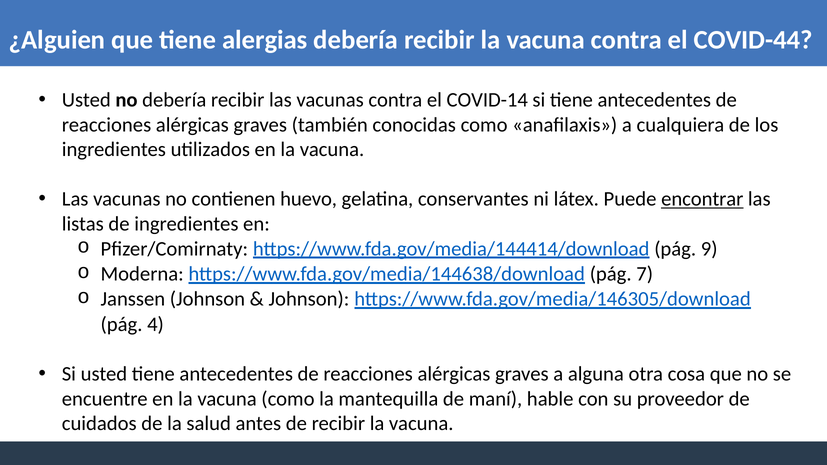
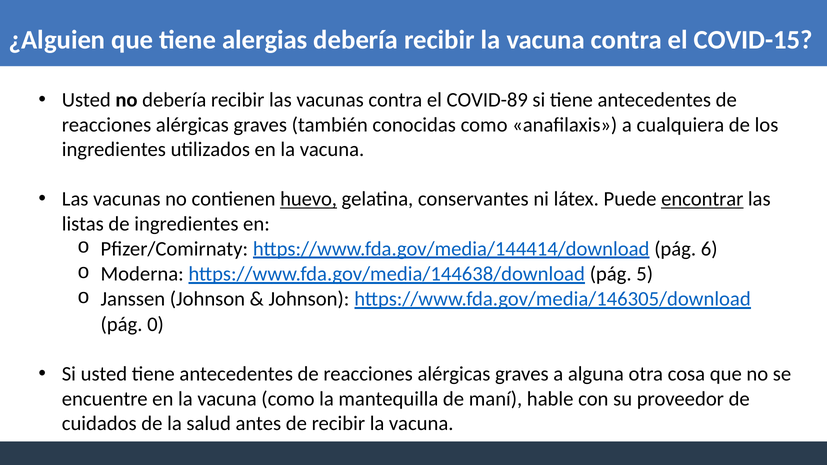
COVID-44: COVID-44 -> COVID-15 (753, 40)
COVID-14: COVID-14 -> COVID-89 (487, 100)
huevo underline: none -> present (309, 199)
9: 9 -> 6 (709, 249)
7: 7 -> 5 (645, 274)
4: 4 -> 0 (156, 324)
